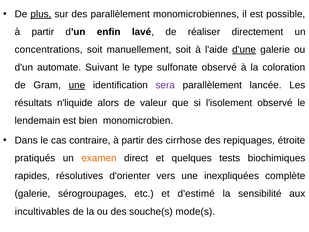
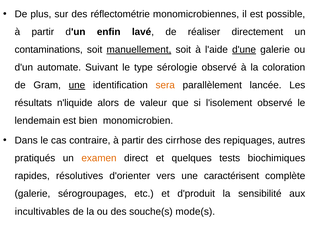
plus underline: present -> none (41, 14)
des parallèlement: parallèlement -> réflectométrie (120, 14)
concentrations: concentrations -> contaminations (49, 50)
manuellement underline: none -> present (139, 50)
sulfonate: sulfonate -> sérologie (177, 67)
sera colour: purple -> orange (165, 85)
étroite: étroite -> autres (291, 140)
inexpliquées: inexpliquées -> caractérisent (232, 176)
d'estimé: d'estimé -> d'produit (196, 194)
